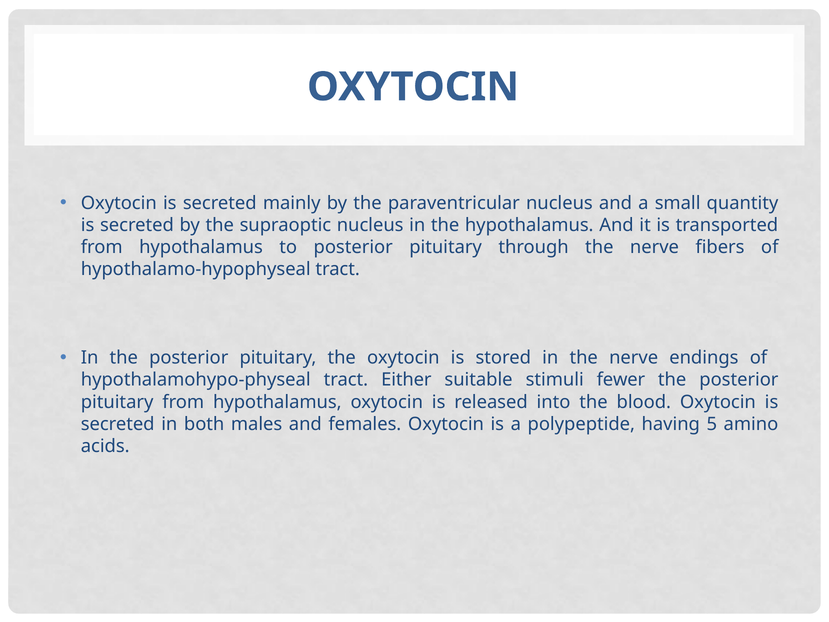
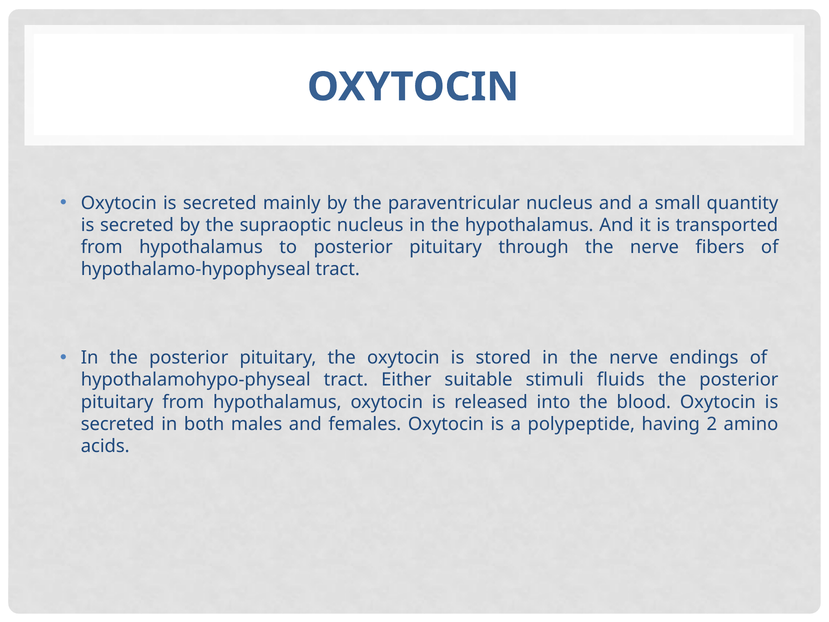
fewer: fewer -> fluids (621, 380)
5: 5 -> 2 (712, 424)
